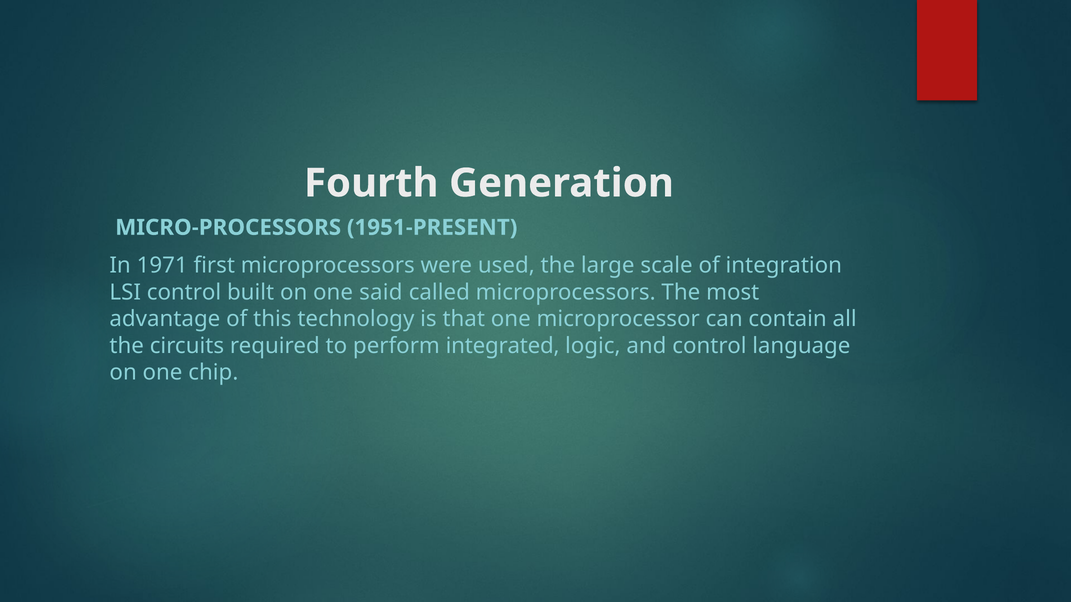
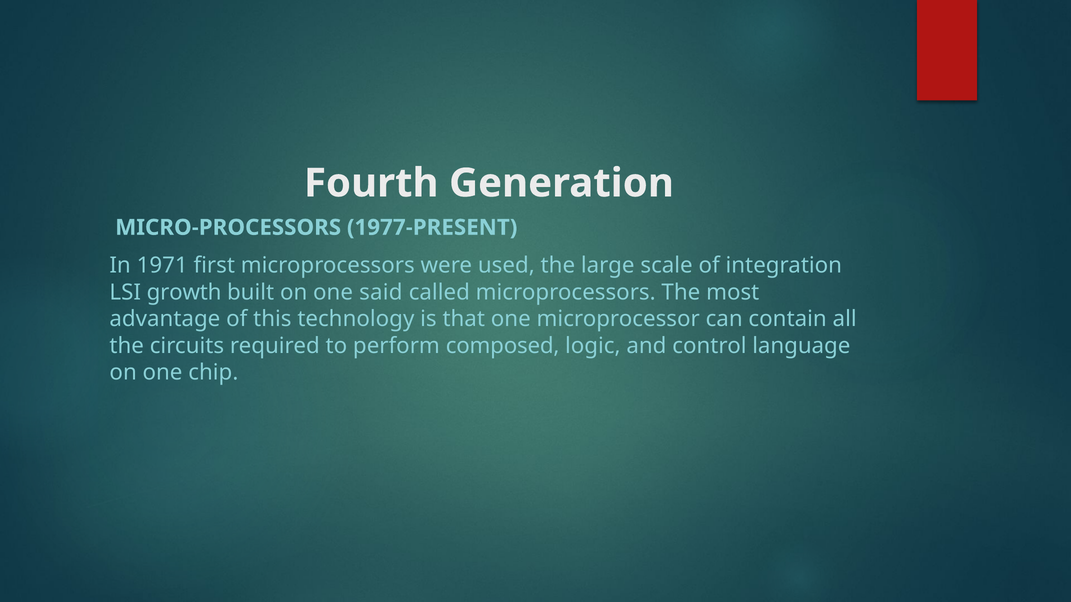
1951-PRESENT: 1951-PRESENT -> 1977-PRESENT (432, 228)
LSI control: control -> growth (184, 292)
integrated: integrated -> composed (503, 346)
